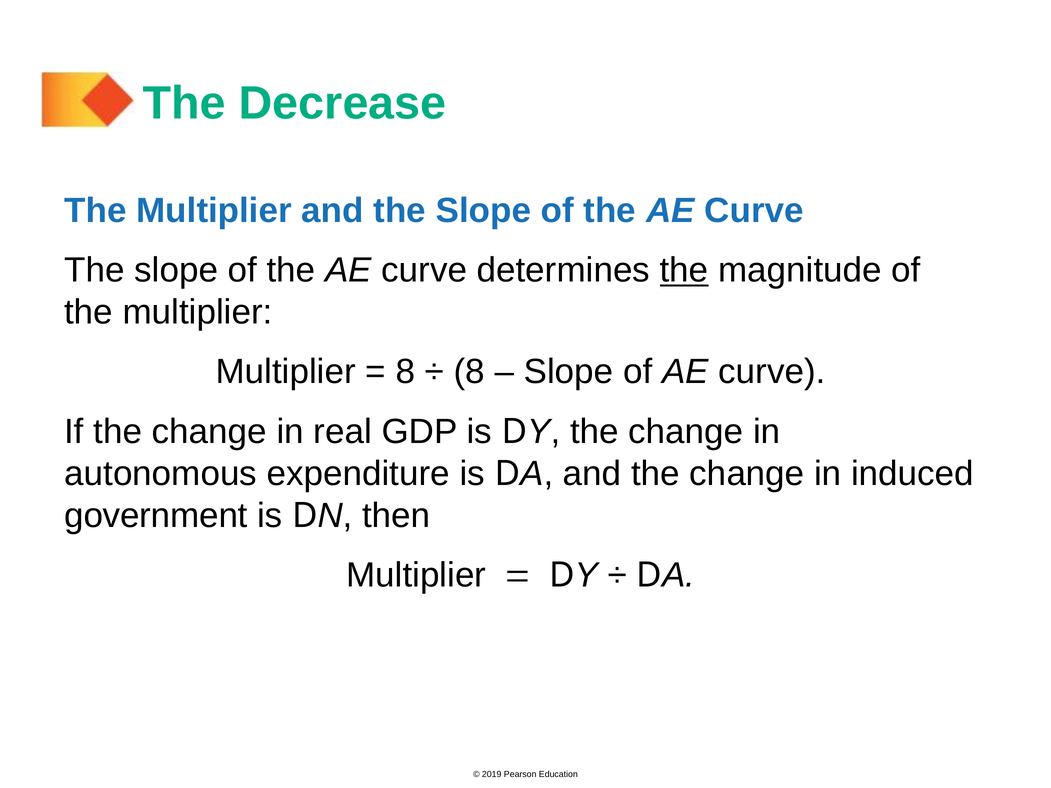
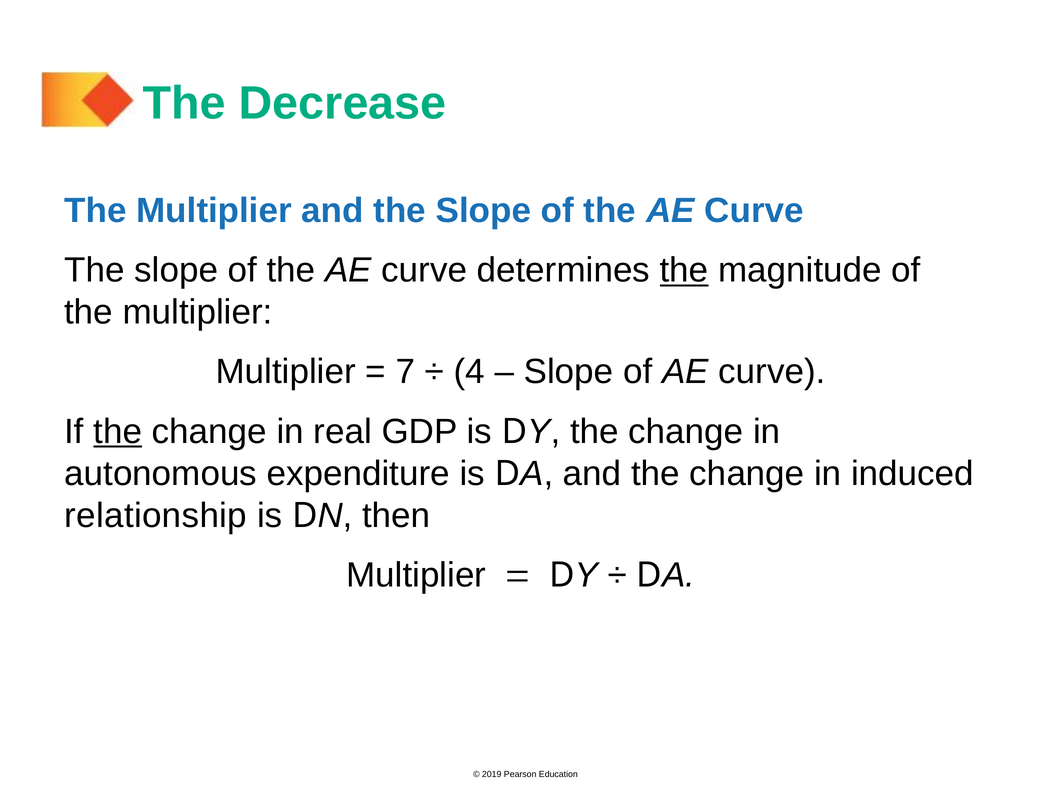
8: 8 -> 7 (405, 372)
8: 8 -> 4 (469, 372)
the underline: none -> present (118, 432)
government: government -> relationship (156, 516)
